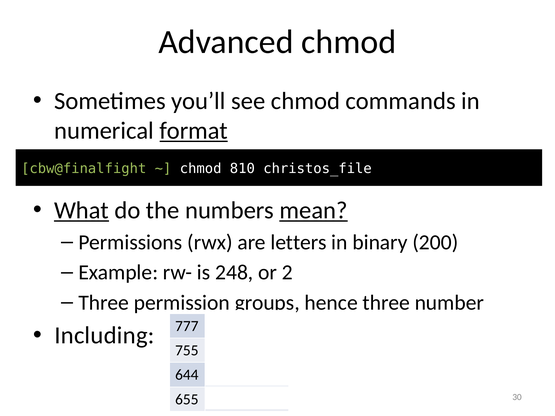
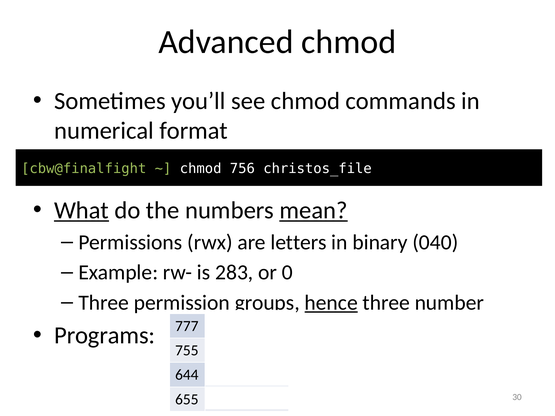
format underline: present -> none (194, 131)
810: 810 -> 756 (242, 169)
200: 200 -> 040 (435, 242)
248: 248 -> 283 (234, 273)
2: 2 -> 0 (287, 273)
hence underline: none -> present (331, 303)
Including: Including -> Programs (105, 336)
